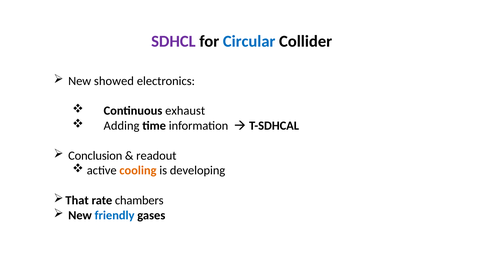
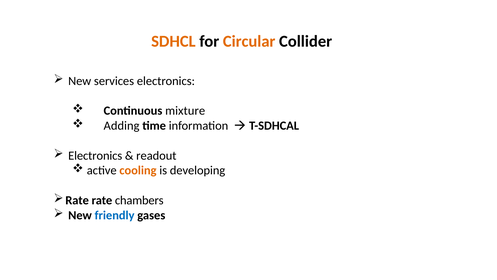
SDHCL colour: purple -> orange (173, 41)
Circular colour: blue -> orange (249, 41)
showed: showed -> services (114, 81)
exhaust: exhaust -> mixture (185, 111)
Conclusion: Conclusion -> Electronics (95, 155)
That: That -> Rate (77, 200)
